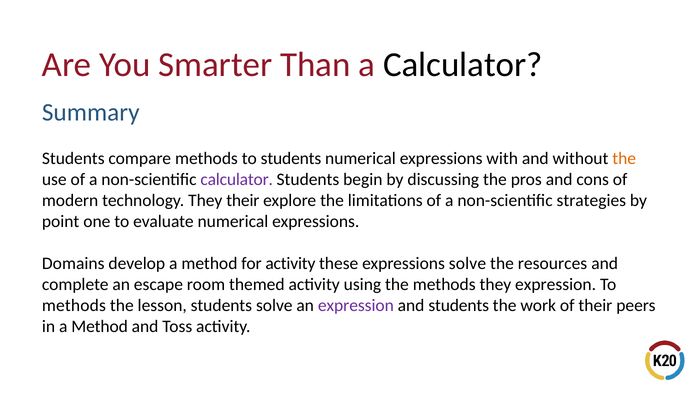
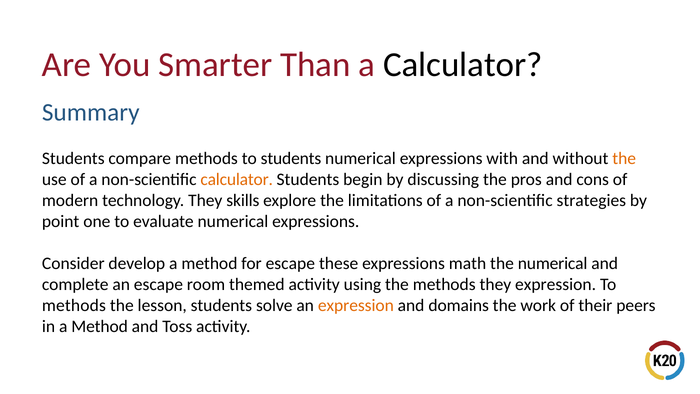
calculator colour: purple -> orange (237, 179)
They their: their -> skills (243, 200)
Domains: Domains -> Consider (73, 263)
for activity: activity -> escape (290, 263)
expressions solve: solve -> math (468, 263)
the resources: resources -> numerical (553, 263)
expression colour: purple -> orange (356, 305)
and students: students -> domains (459, 305)
